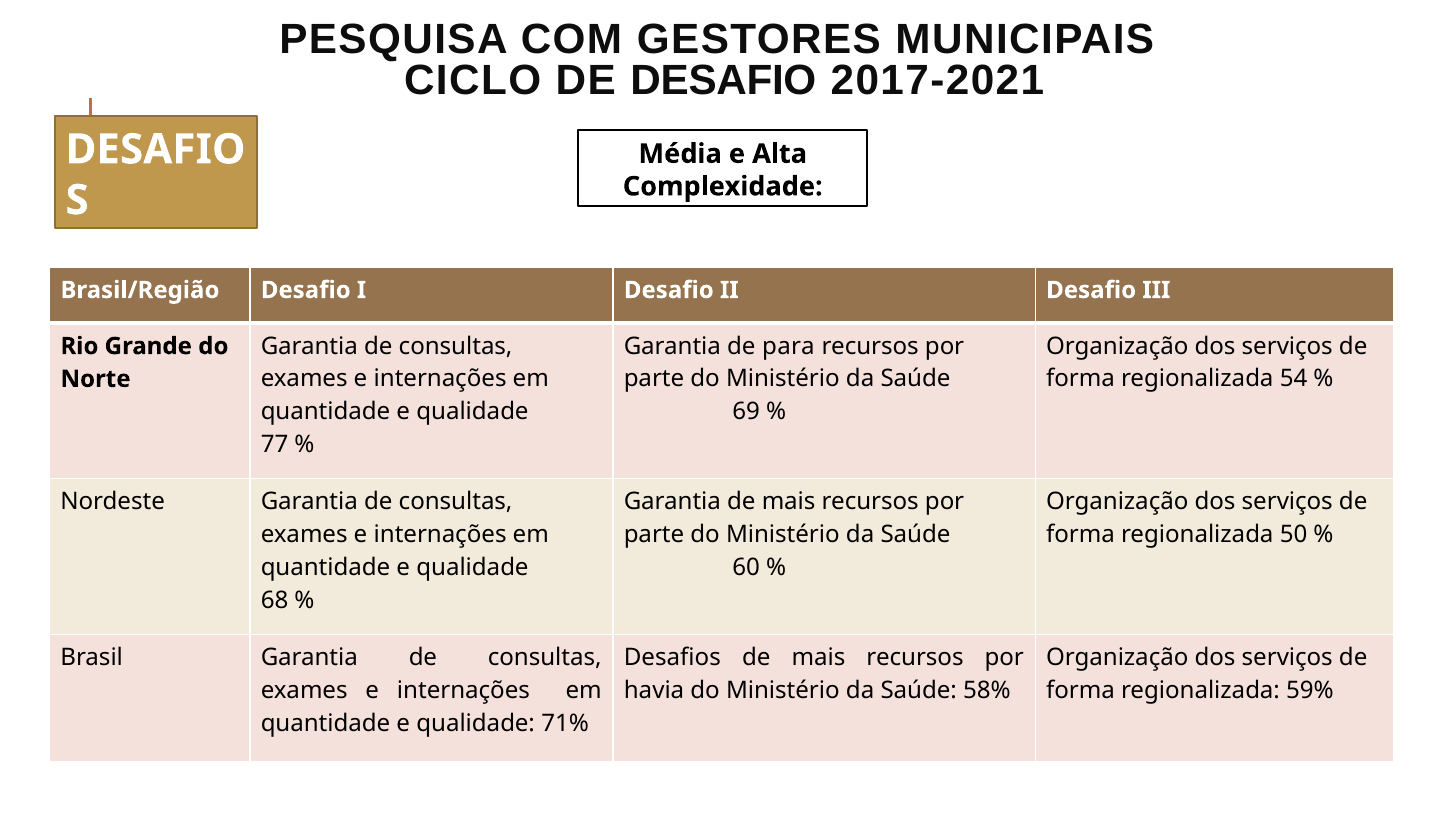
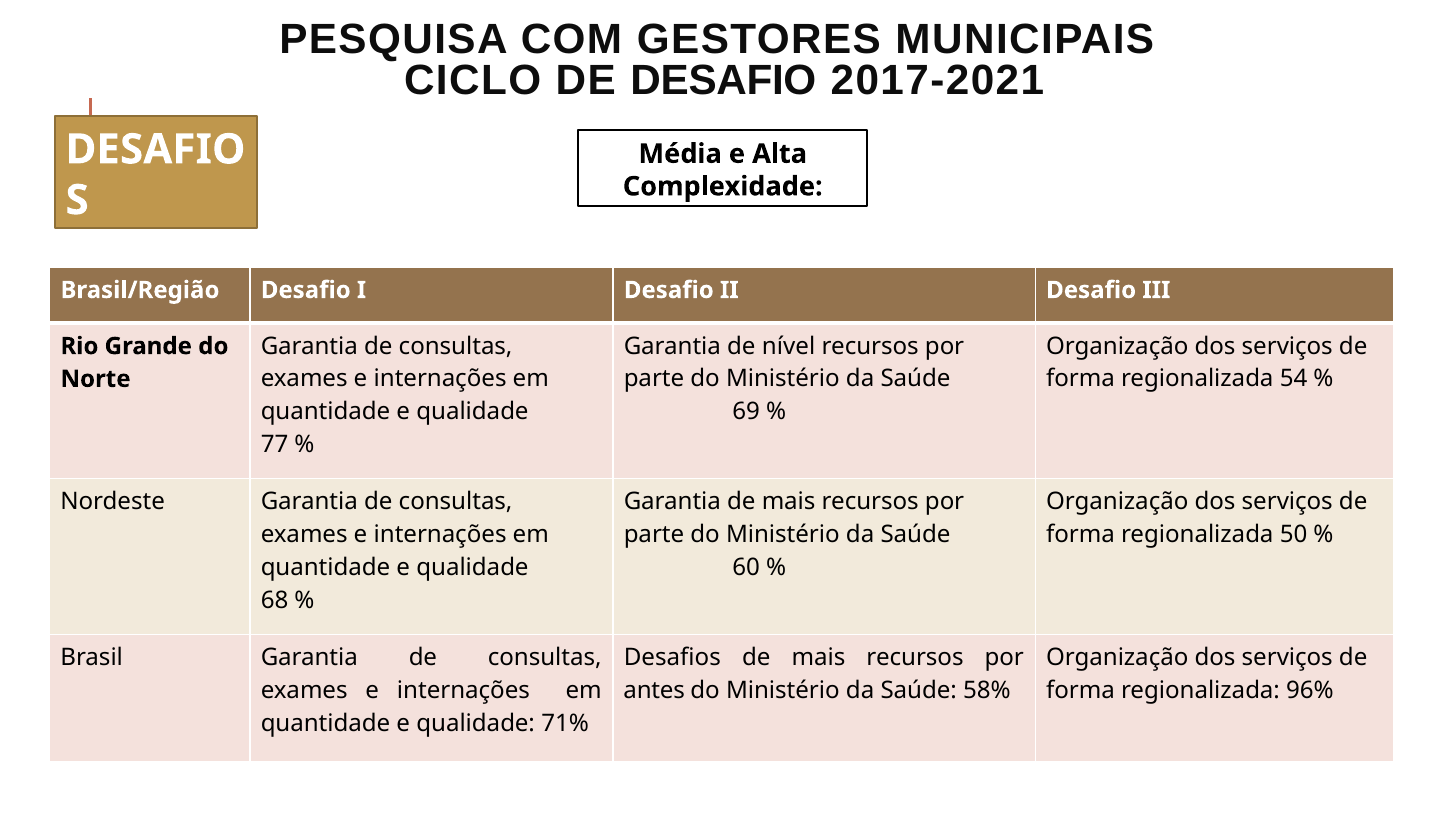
para: para -> nível (789, 346)
havia: havia -> antes (654, 690)
59%: 59% -> 96% (1310, 690)
